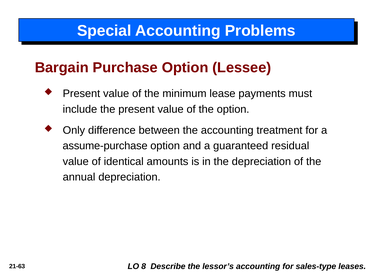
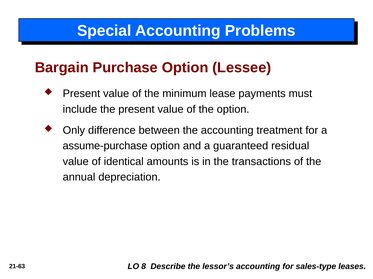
the depreciation: depreciation -> transactions (261, 162)
